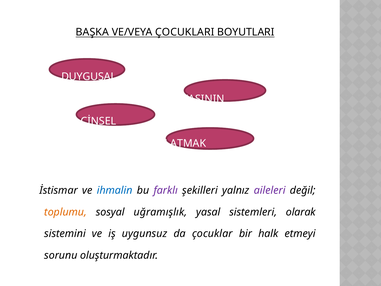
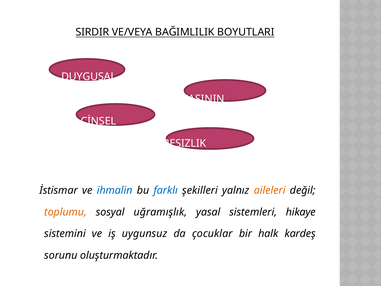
BAŞKA: BAŞKA -> SIRDIR (92, 32)
ÇOCUKLARI: ÇOCUKLARI -> BAĞIMLILIK (185, 32)
ANLATMAK: ANLATMAK -> ÇARESIZLIK (178, 143)
farklı colour: purple -> blue (166, 190)
aileleri colour: purple -> orange (270, 190)
olarak: olarak -> hikaye (301, 212)
etmeyi: etmeyi -> kardeş (300, 233)
